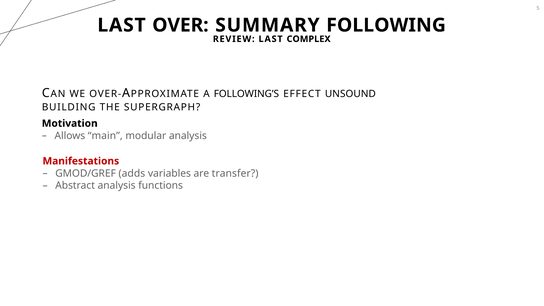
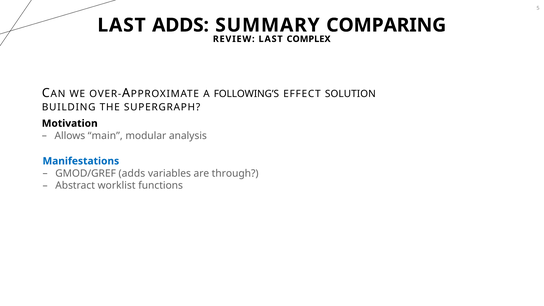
LAST OVER: OVER -> ADDS (181, 25)
FOLLOWING: FOLLOWING -> COMPARING (386, 25)
UNSOUND: UNSOUND -> SOLUTION (350, 94)
Manifestations colour: red -> blue (81, 161)
transfer: transfer -> through (235, 173)
Abstract analysis: analysis -> worklist (117, 186)
